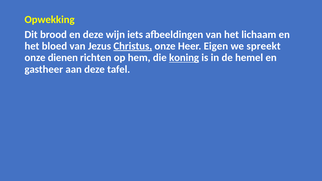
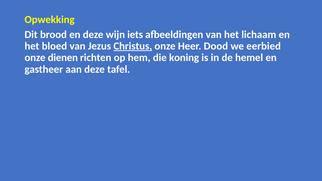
Eigen: Eigen -> Dood (216, 46)
spreekt: spreekt -> eerbied (264, 46)
koning underline: present -> none (184, 58)
